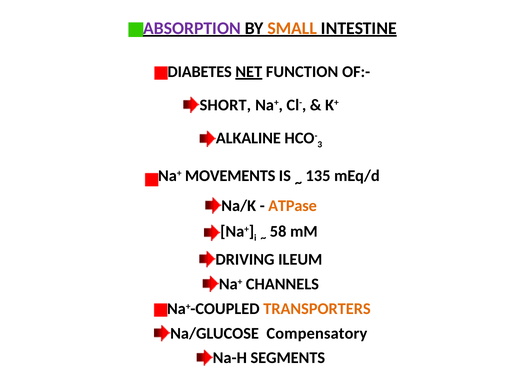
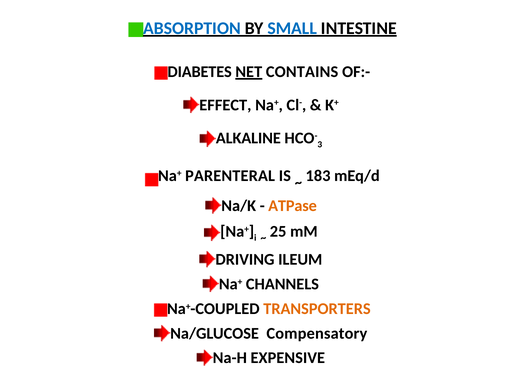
ABSORPTION colour: purple -> blue (192, 28)
SMALL colour: orange -> blue (292, 28)
FUNCTION: FUNCTION -> CONTAINS (302, 72)
SHORT: SHORT -> EFFECT (225, 105)
MOVEMENTS: MOVEMENTS -> PARENTERAL (230, 176)
135: 135 -> 183 (318, 176)
58: 58 -> 25 (278, 231)
SEGMENTS: SEGMENTS -> EXPENSIVE (288, 358)
